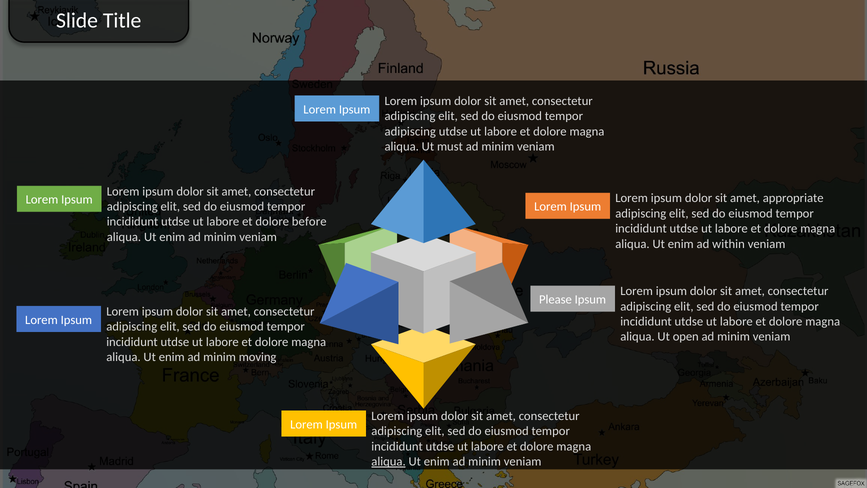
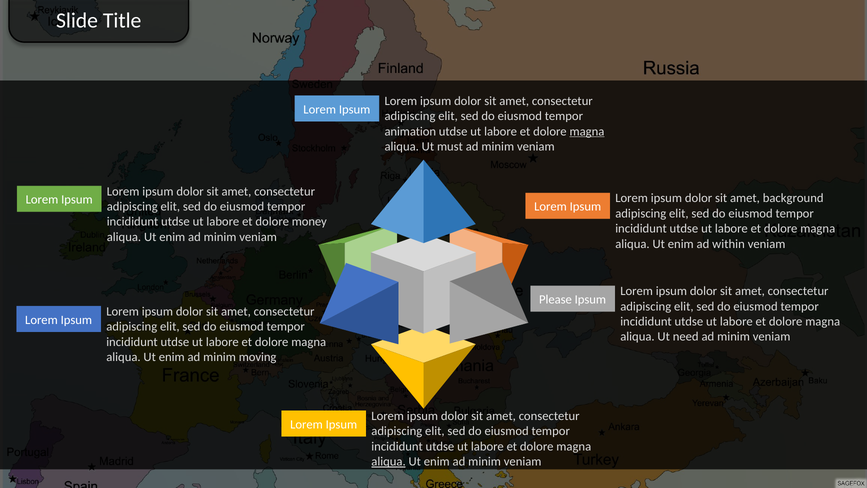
adipiscing: adipiscing -> animation (410, 131)
magna underline: none -> present (587, 131)
appropriate: appropriate -> background (793, 198)
before: before -> money (309, 222)
open: open -> need (686, 337)
